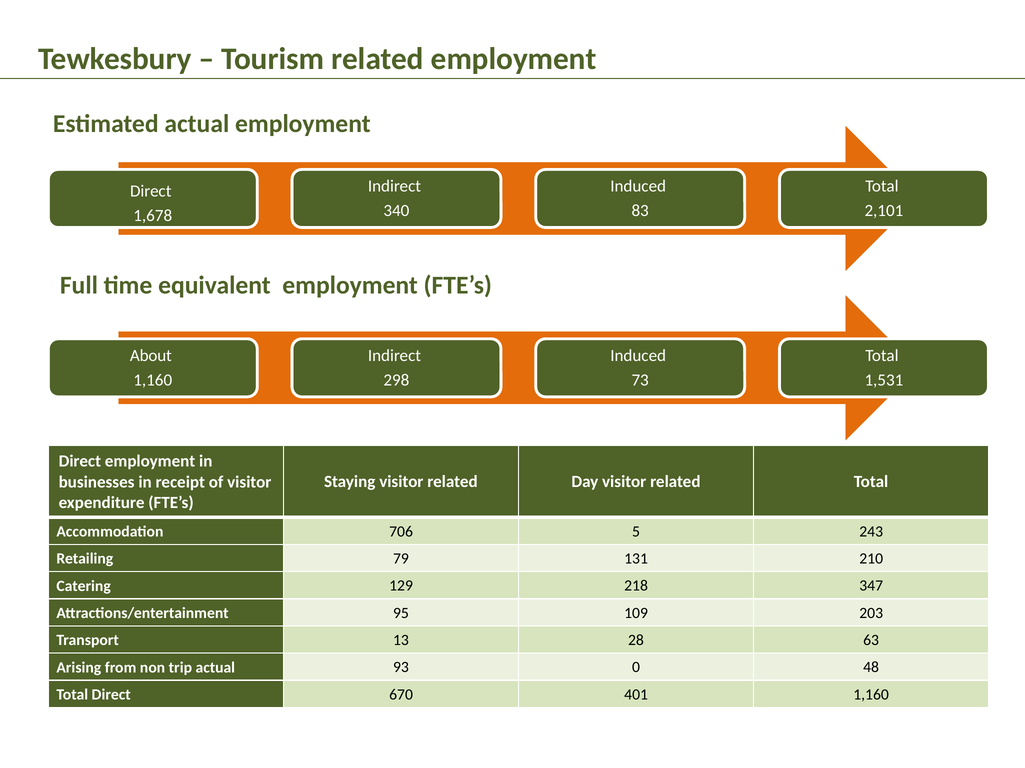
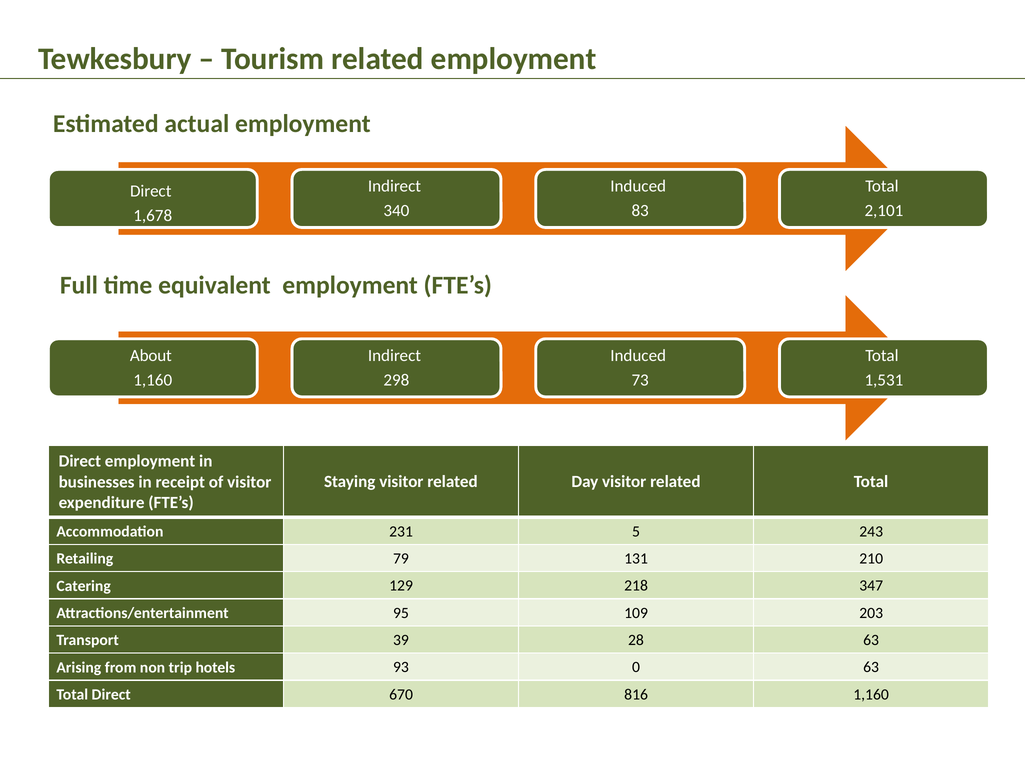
706: 706 -> 231 (401, 532)
13: 13 -> 39 (401, 641)
trip actual: actual -> hotels (215, 668)
0 48: 48 -> 63 (871, 668)
401: 401 -> 816 (636, 695)
